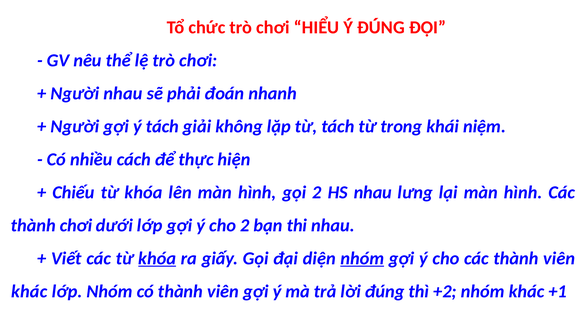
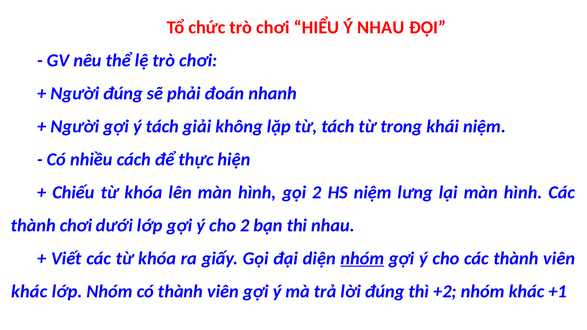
Ý ĐÚNG: ĐÚNG -> NHAU (381, 27)
Người nhau: nhau -> đúng (123, 93)
HS nhau: nhau -> niệm (373, 192)
khóa underline: present -> none (157, 258)
